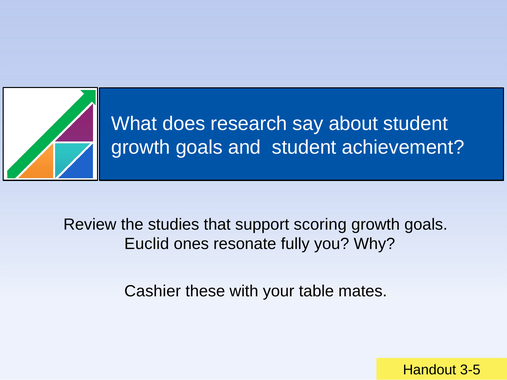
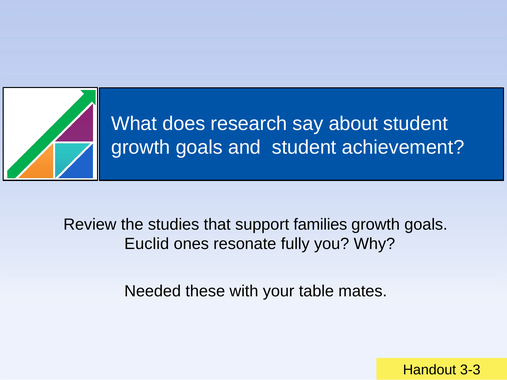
scoring: scoring -> families (320, 225)
Cashier: Cashier -> Needed (153, 291)
3-5: 3-5 -> 3-3 (470, 370)
